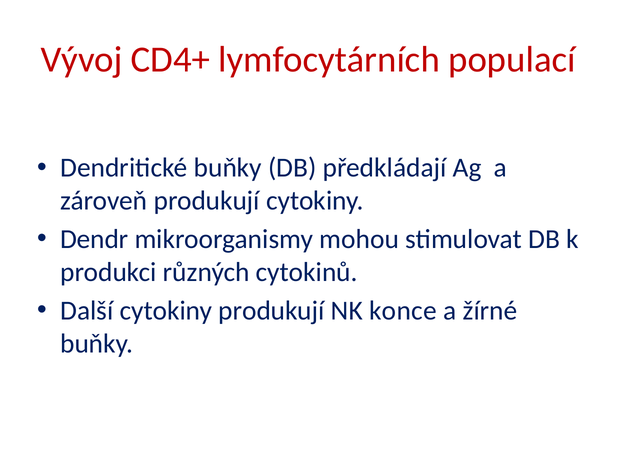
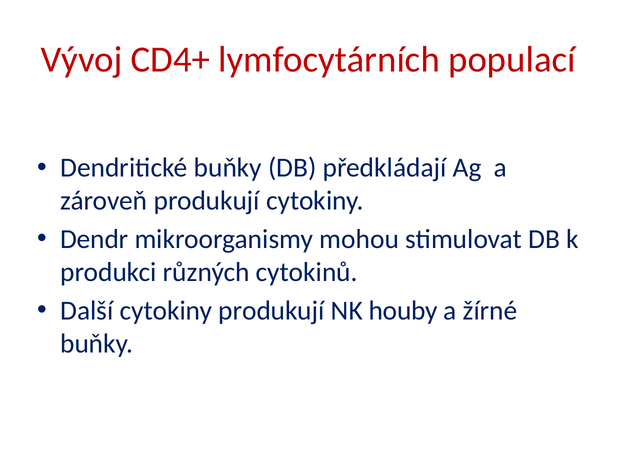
konce: konce -> houby (403, 310)
